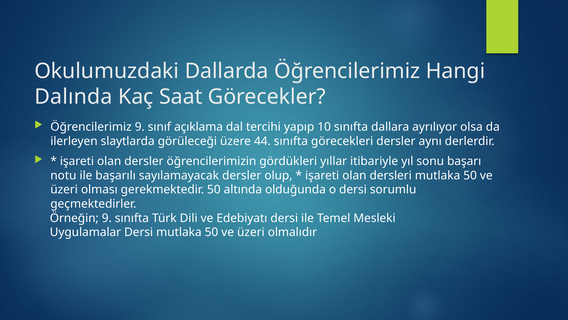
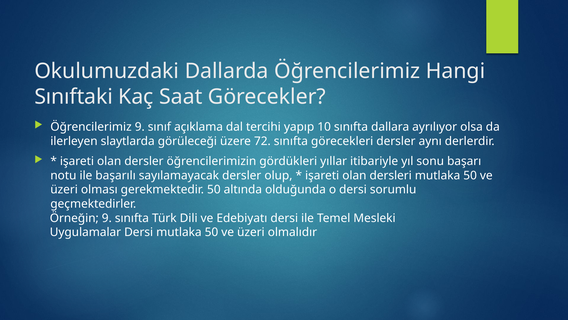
Dalında: Dalında -> Sınıftaki (74, 97)
44: 44 -> 72 (262, 141)
